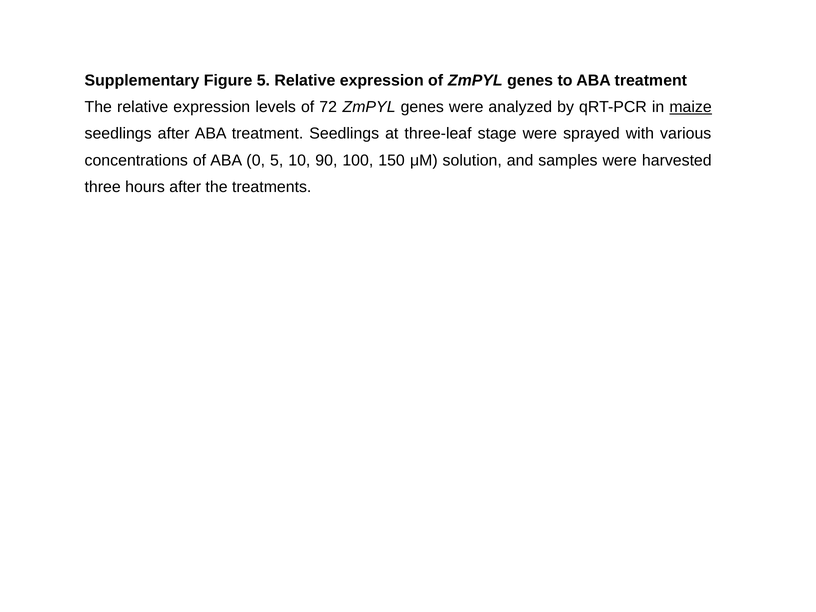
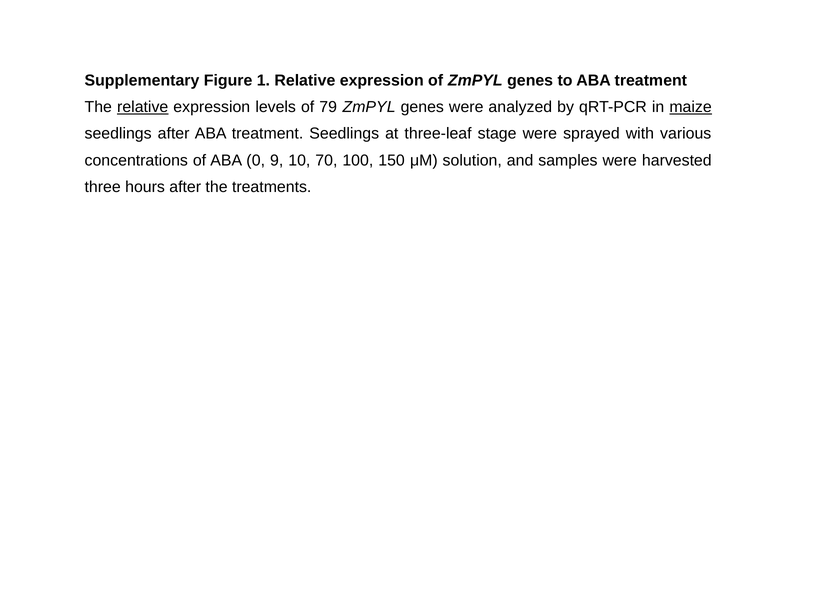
Figure 5: 5 -> 1 (263, 80)
relative underline: none -> present (143, 107)
72: 72 -> 79 (328, 107)
0 5: 5 -> 9 (277, 160)
90: 90 -> 70 (326, 160)
